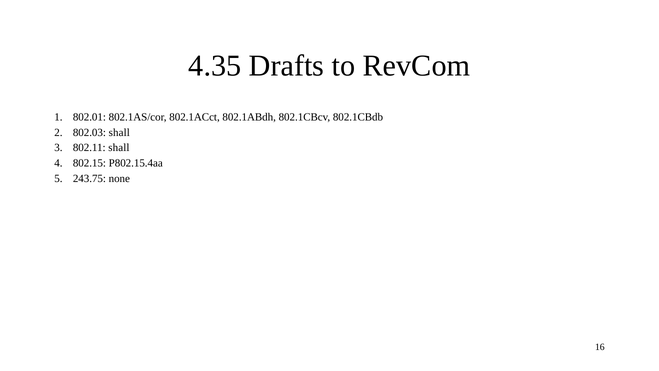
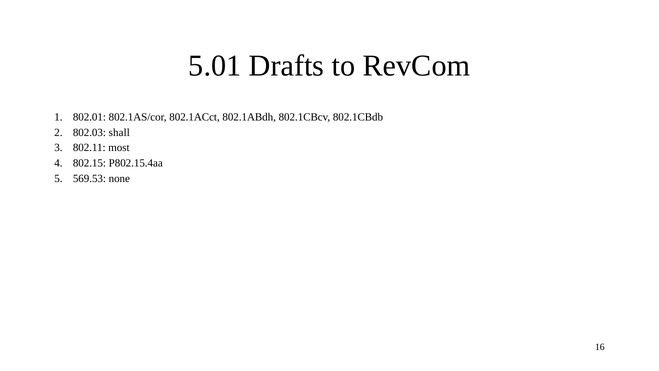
4.35: 4.35 -> 5.01 (215, 66)
802.11 shall: shall -> most (119, 148)
243.75: 243.75 -> 569.53 (89, 178)
